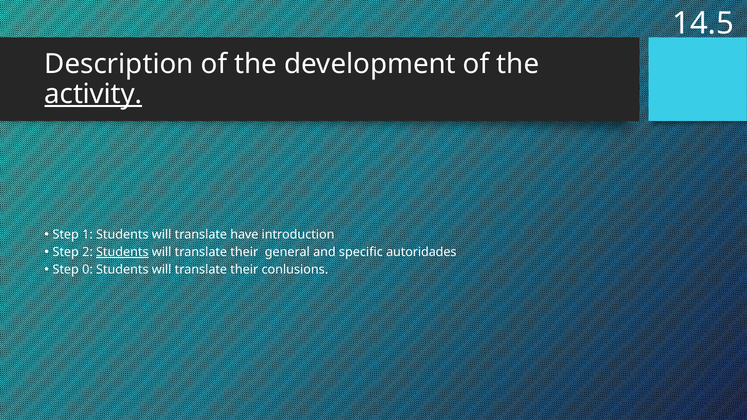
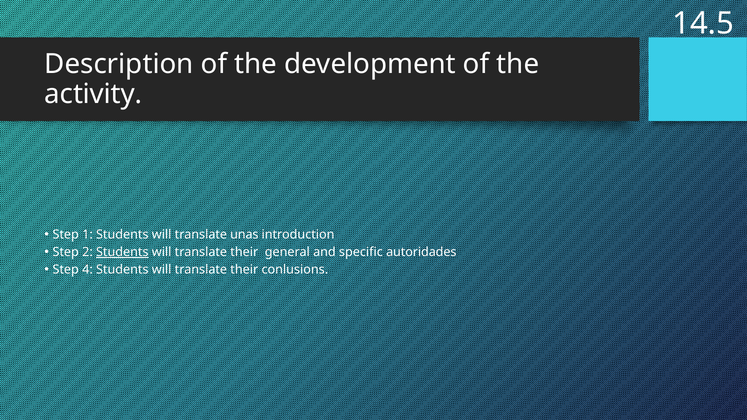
activity underline: present -> none (93, 94)
have: have -> unas (244, 235)
0: 0 -> 4 (88, 270)
